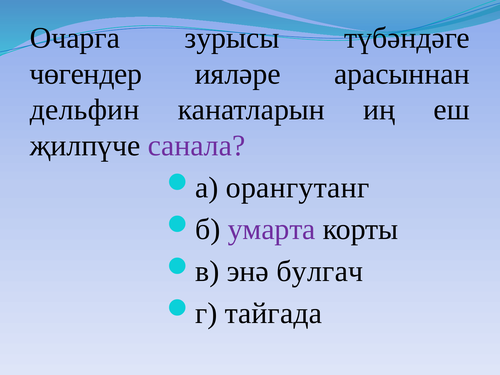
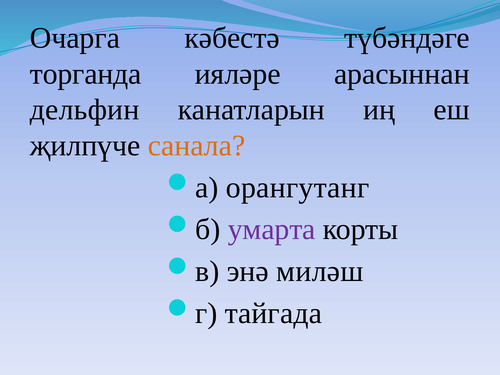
зурысы: зурысы -> кәбестә (232, 38)
чөгендер: чөгендер -> торганда (86, 74)
санала colour: purple -> orange (197, 146)
булгач: булгач -> миләш (320, 271)
